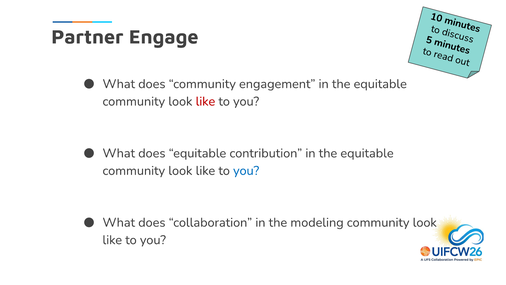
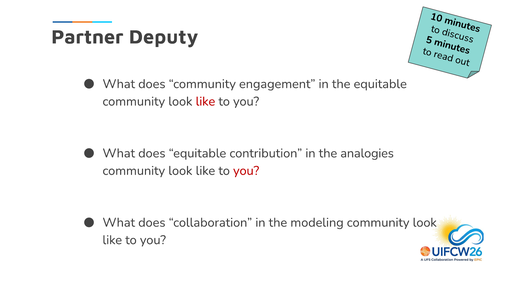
Engage: Engage -> Deputy (164, 37)
contribution in the equitable: equitable -> analogies (367, 153)
you colour: blue -> red (246, 170)
